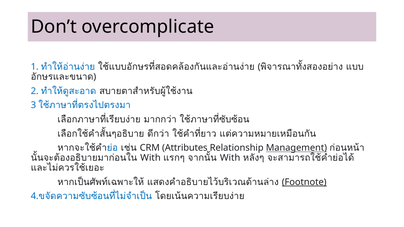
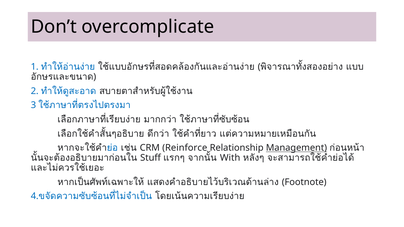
Attributes: Attributes -> Reinforce (185, 148)
With: With -> Stuff (151, 158)
Footnote underline: present -> none (304, 182)
